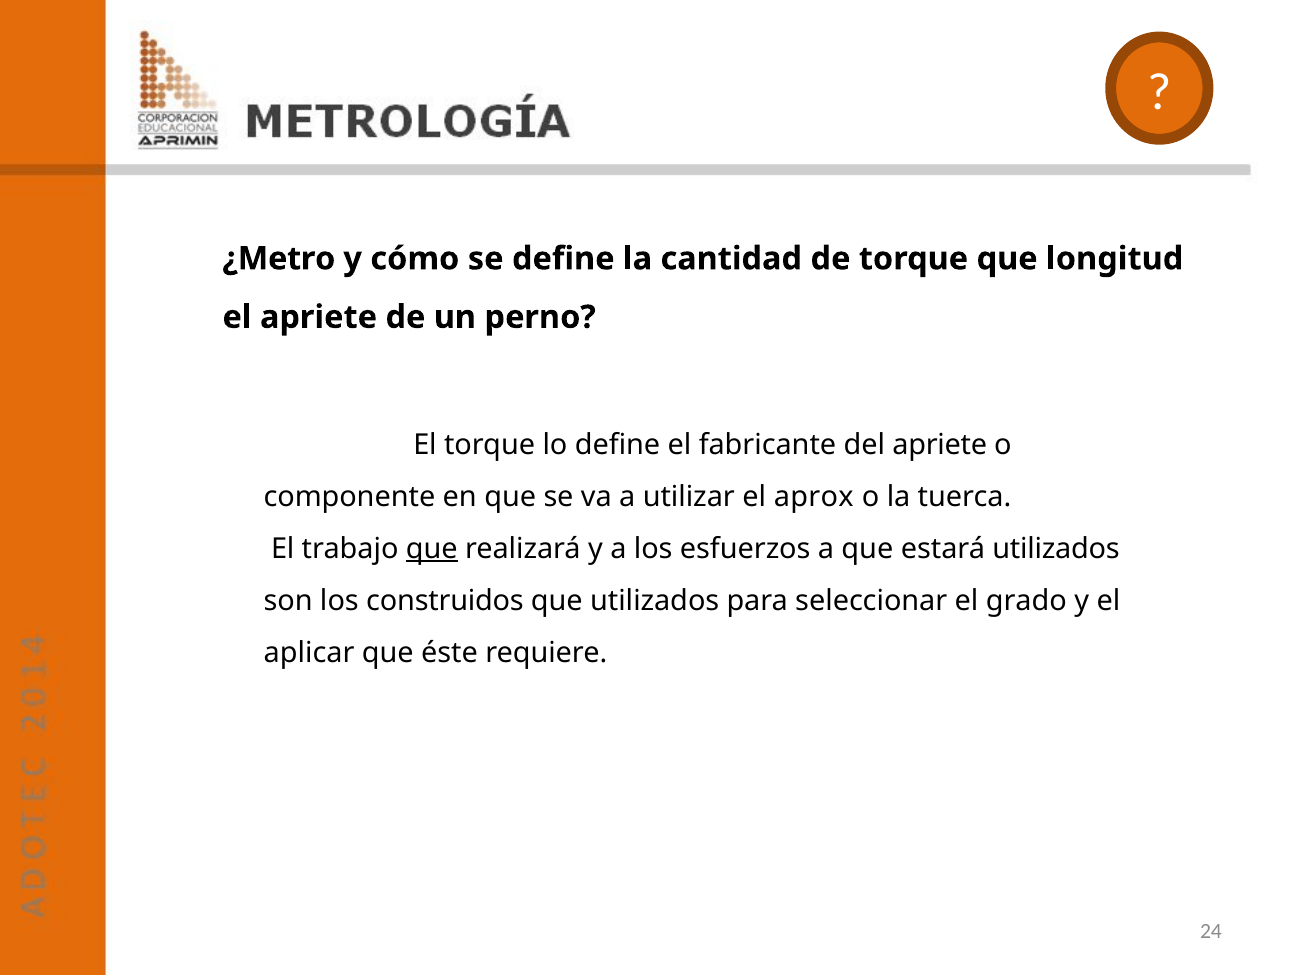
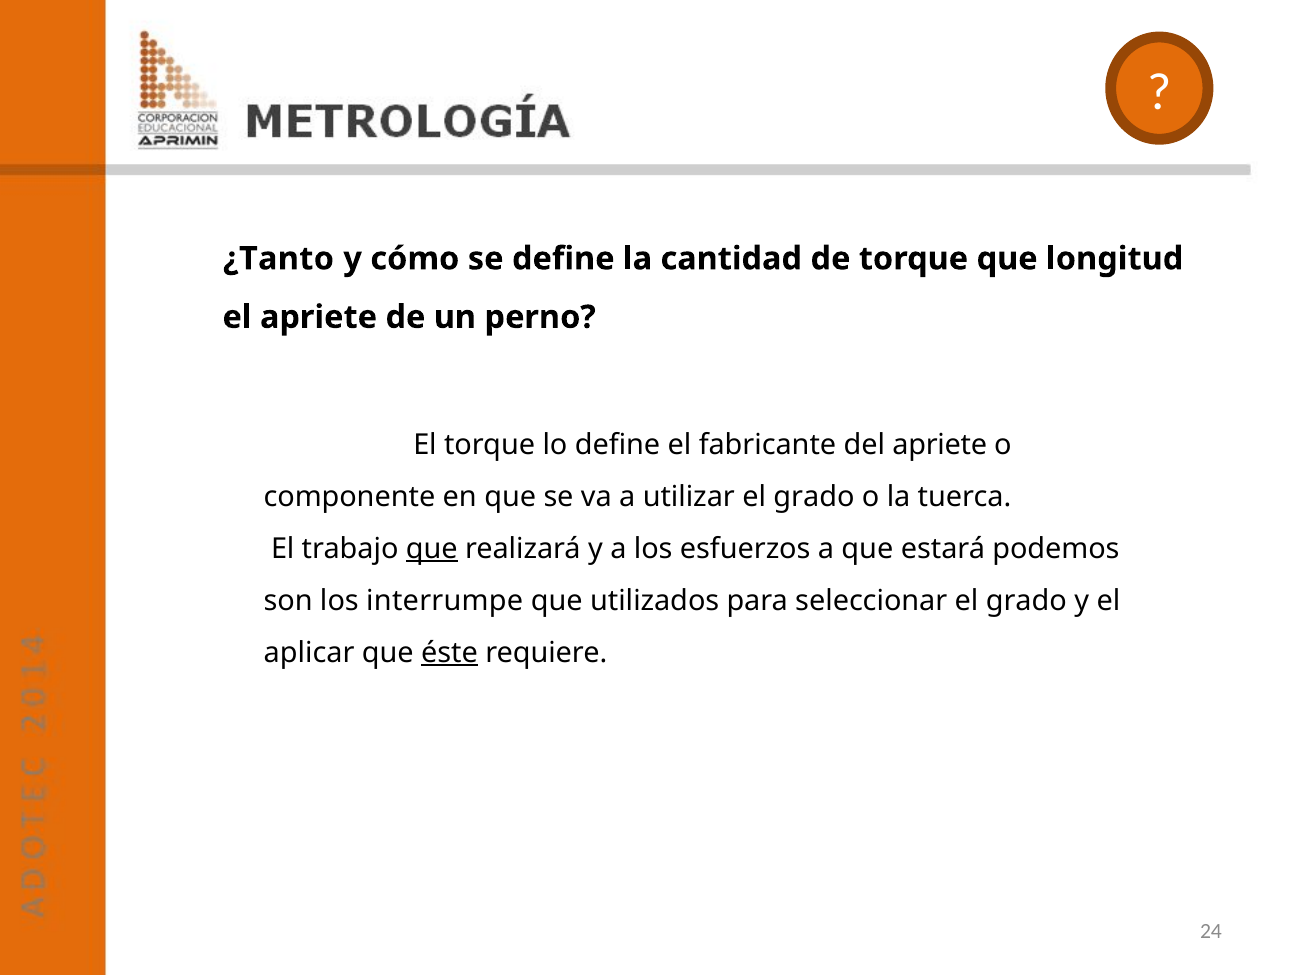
¿Metro: ¿Metro -> ¿Tanto (279, 259)
utilizar el aprox: aprox -> grado (814, 497)
estará utilizados: utilizados -> podemos (1056, 549)
construidos: construidos -> interrumpe (445, 601)
éste underline: none -> present (449, 653)
